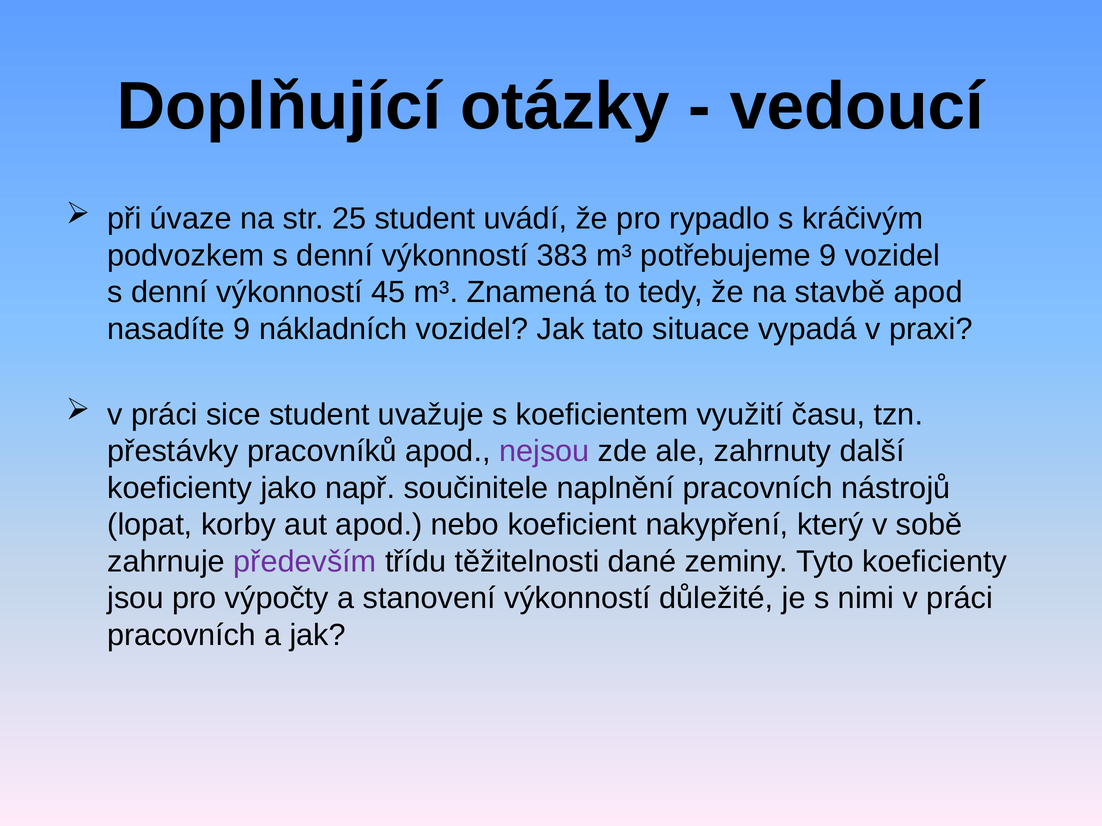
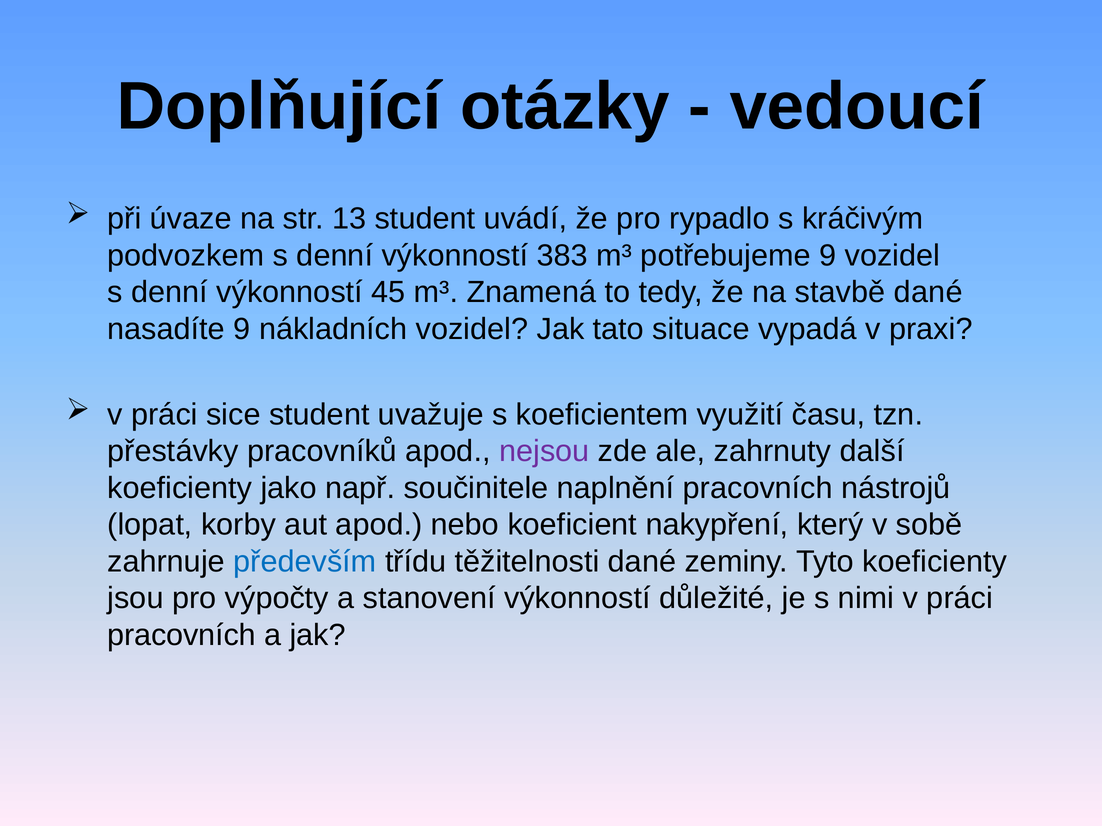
25: 25 -> 13 (349, 219)
stavbě apod: apod -> dané (928, 292)
především colour: purple -> blue (305, 562)
